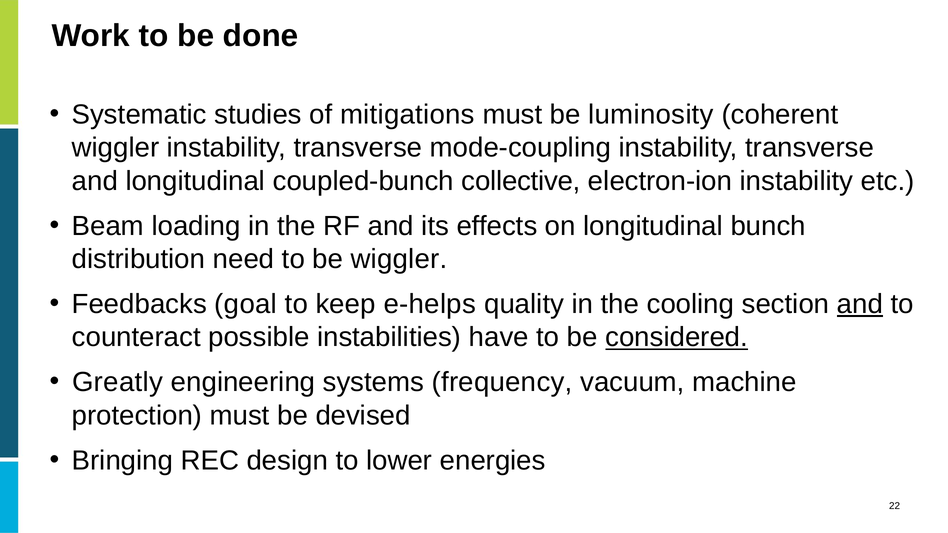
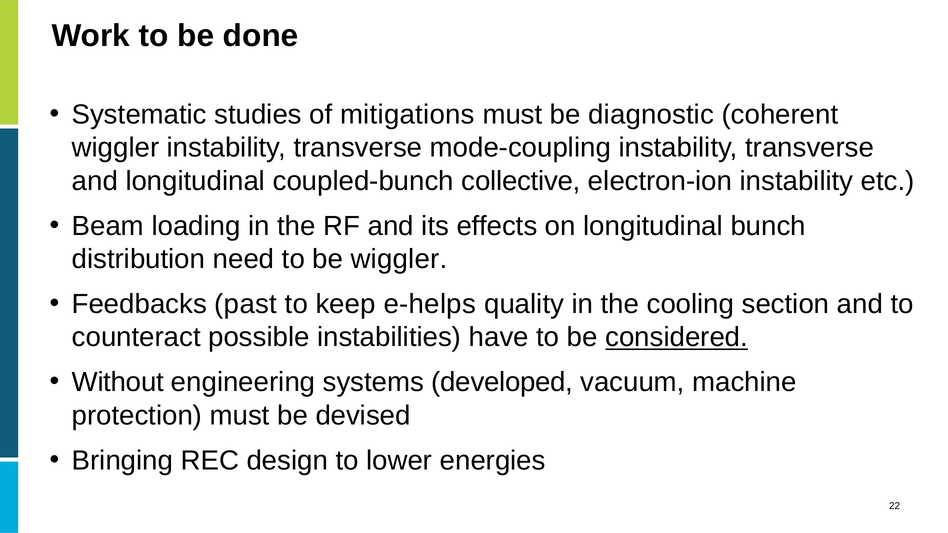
luminosity: luminosity -> diagnostic (651, 115)
goal: goal -> past (246, 304)
and underline: present -> none (860, 304)
Greatly: Greatly -> Without (118, 382)
frequency: frequency -> developed (502, 382)
